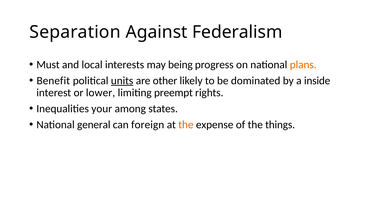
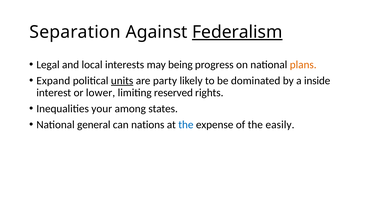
Federalism underline: none -> present (237, 32)
Must: Must -> Legal (48, 65)
Benefit: Benefit -> Expand (53, 81)
other: other -> party (165, 81)
preempt: preempt -> reserved (173, 93)
foreign: foreign -> nations (148, 125)
the colour: orange -> blue (186, 125)
things: things -> easily (280, 125)
